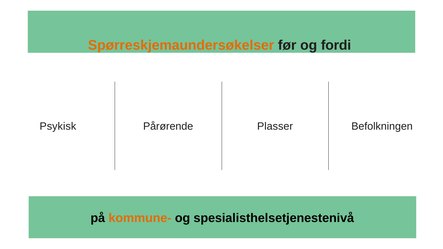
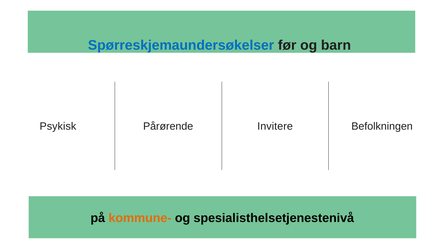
Spørreskjemaundersøkelser colour: orange -> blue (181, 45)
fordi: fordi -> barn (336, 45)
Plasser: Plasser -> Invitere (275, 126)
